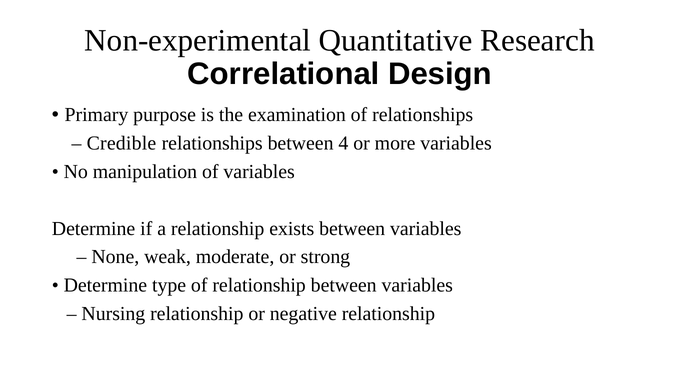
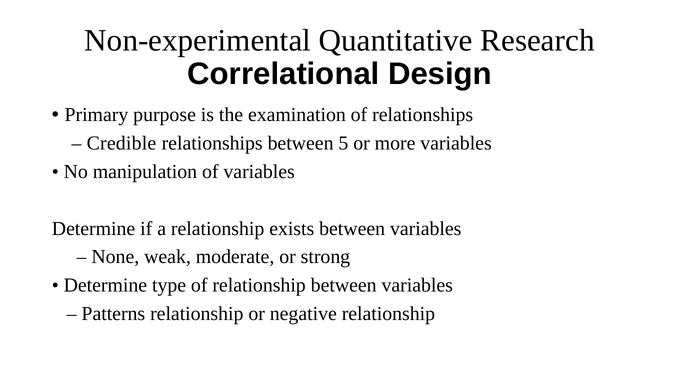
4: 4 -> 5 (343, 143)
Nursing: Nursing -> Patterns (113, 314)
